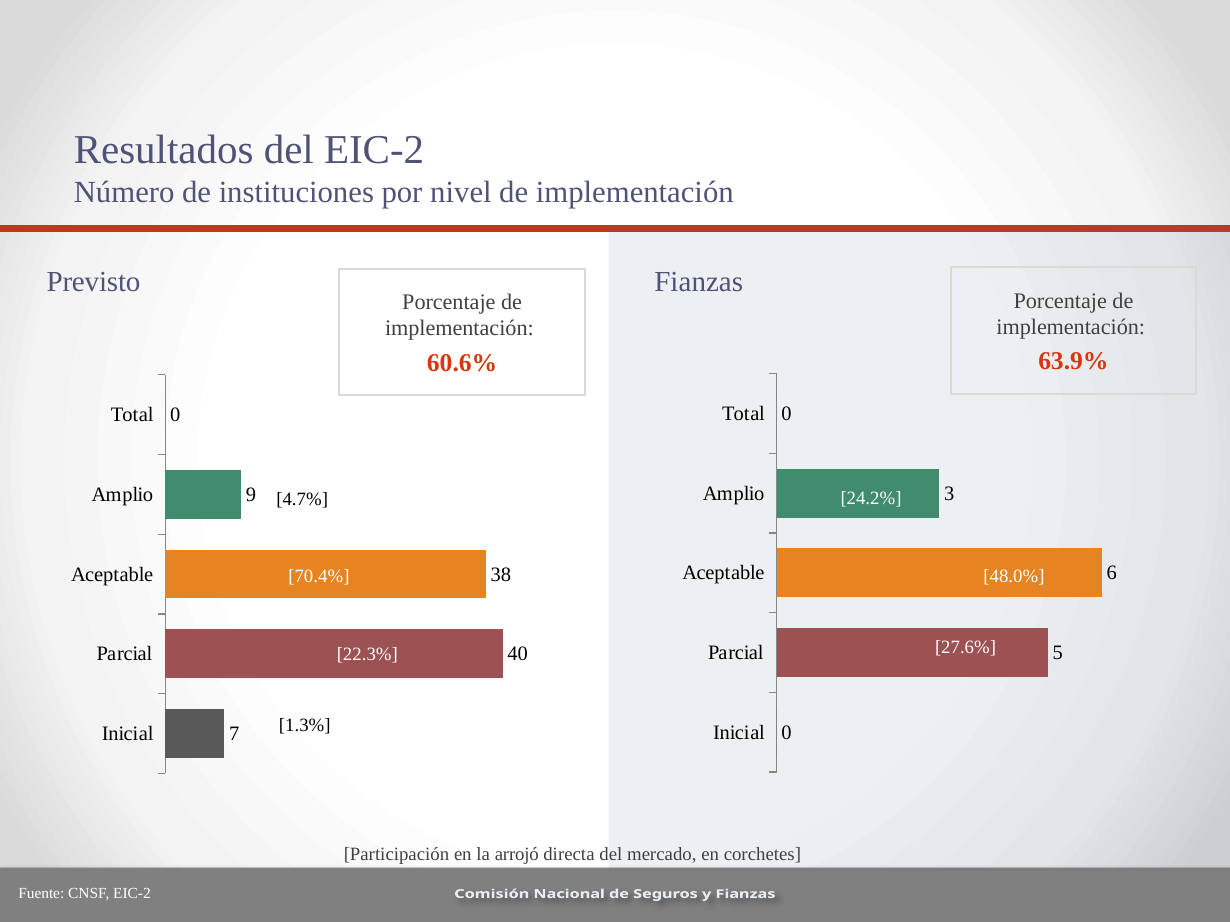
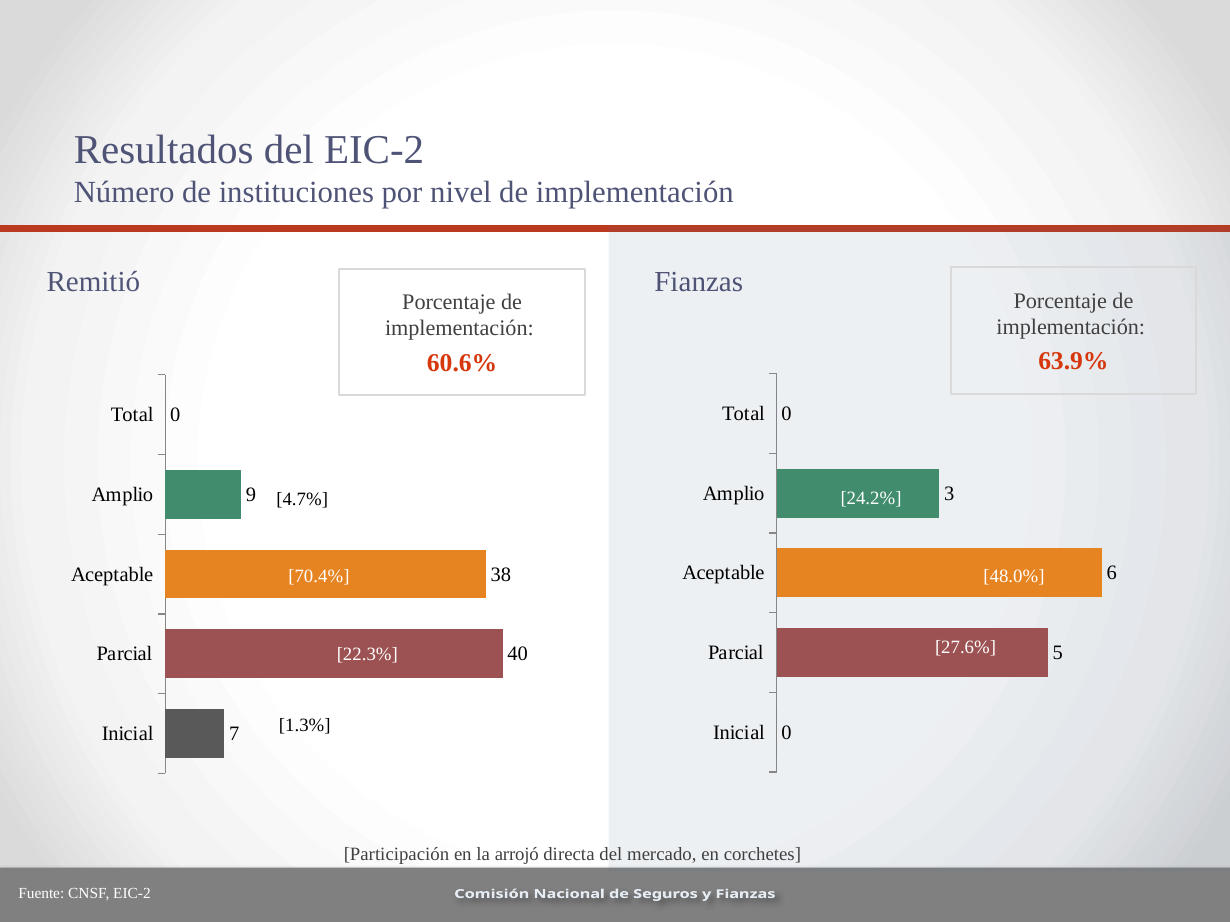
Previsto: Previsto -> Remitió (93, 282)
